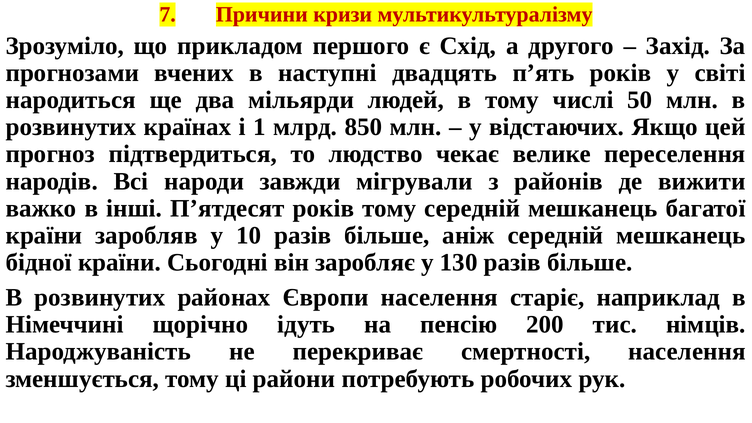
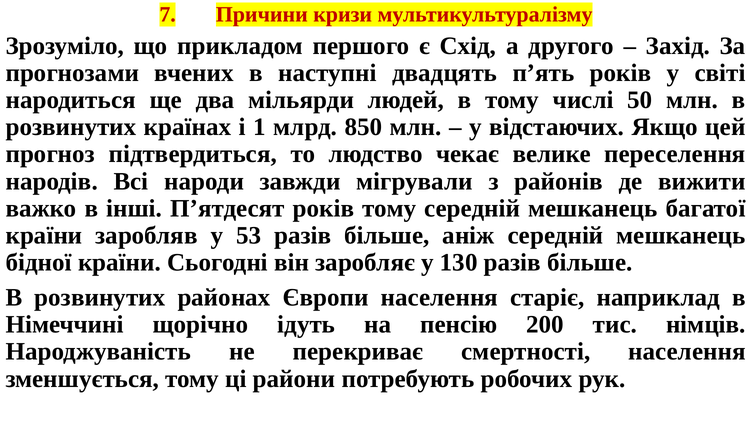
10: 10 -> 53 (249, 235)
